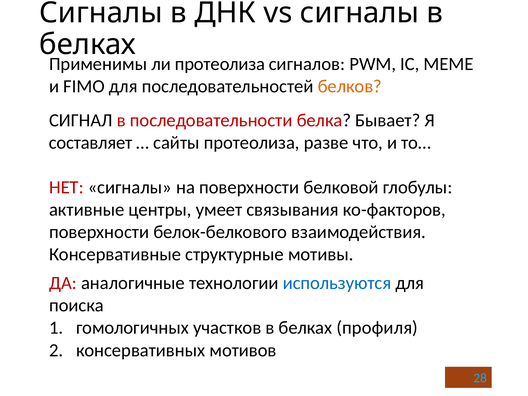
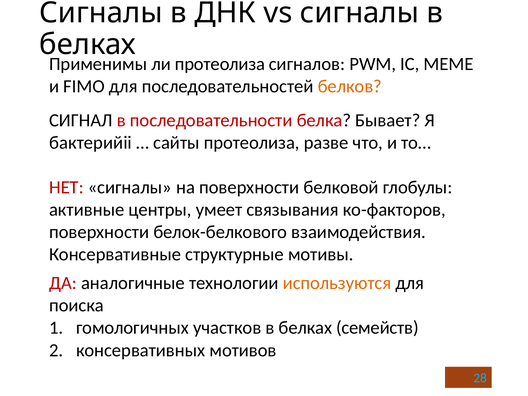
составляет: составляет -> бактерийii (91, 143)
используются colour: blue -> orange (337, 283)
профиля: профиля -> семейств (377, 328)
